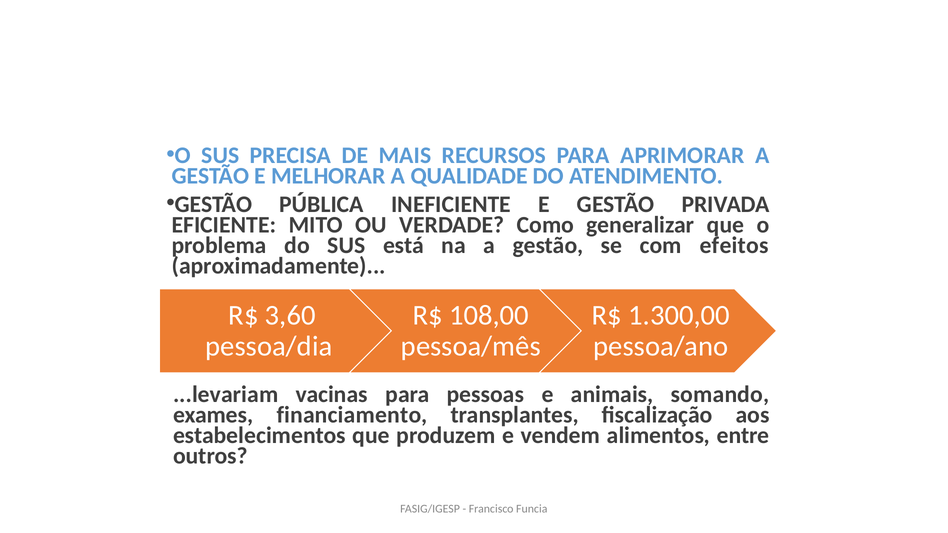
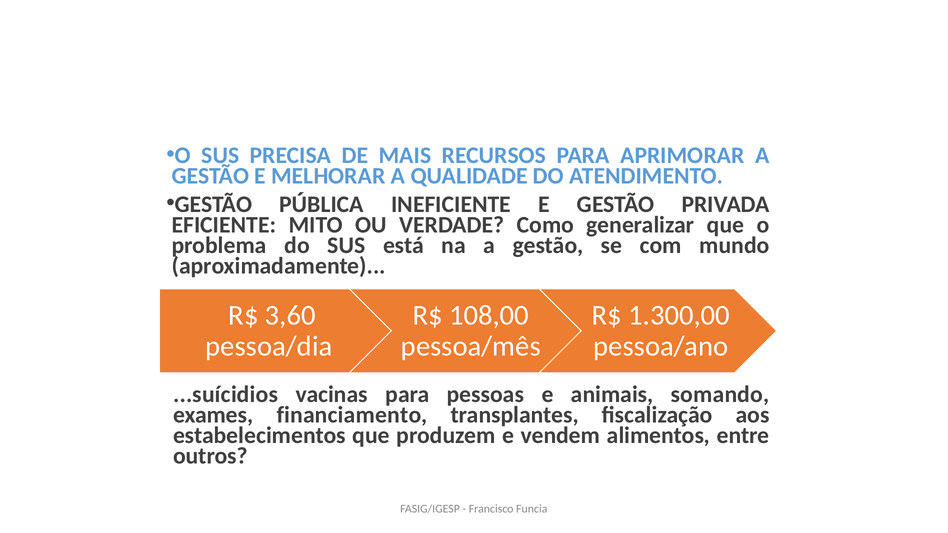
efeitos: efeitos -> mundo (734, 245)
...levariam: ...levariam -> ...suícidios (226, 395)
